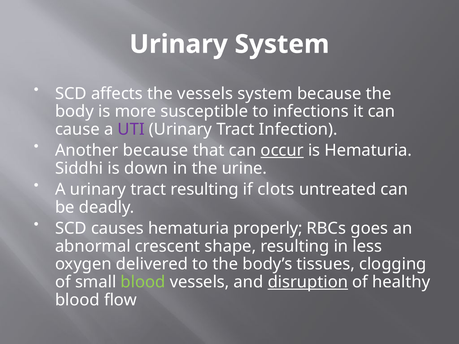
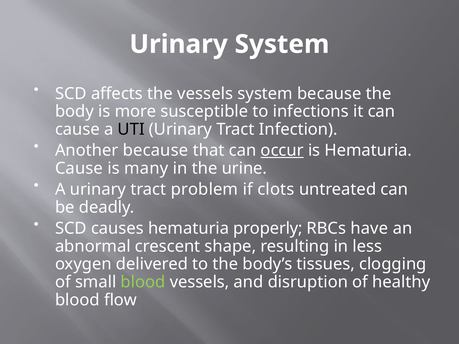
UTI colour: purple -> black (131, 129)
Siddhi: Siddhi -> Cause (79, 168)
down: down -> many (146, 168)
tract resulting: resulting -> problem (204, 190)
goes: goes -> have (369, 229)
disruption underline: present -> none (308, 282)
